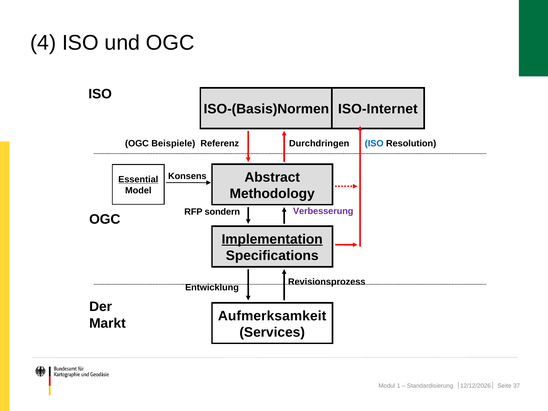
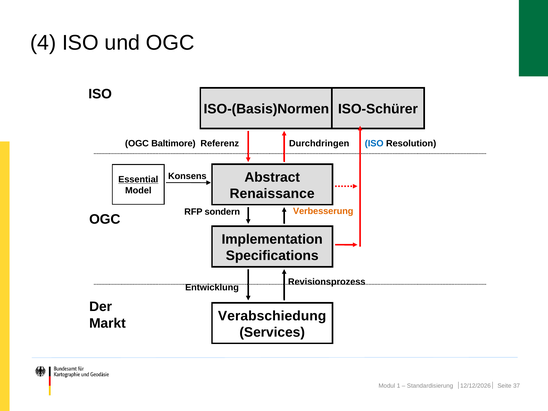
ISO-Internet: ISO-Internet -> ISO-Schürer (378, 109)
Beispiele: Beispiele -> Baltimore (173, 144)
Methodology: Methodology -> Renaissance (272, 194)
Verbesserung colour: purple -> orange (323, 211)
Implementation underline: present -> none (272, 239)
Aufmerksamkeit: Aufmerksamkeit -> Verabschiedung (272, 316)
